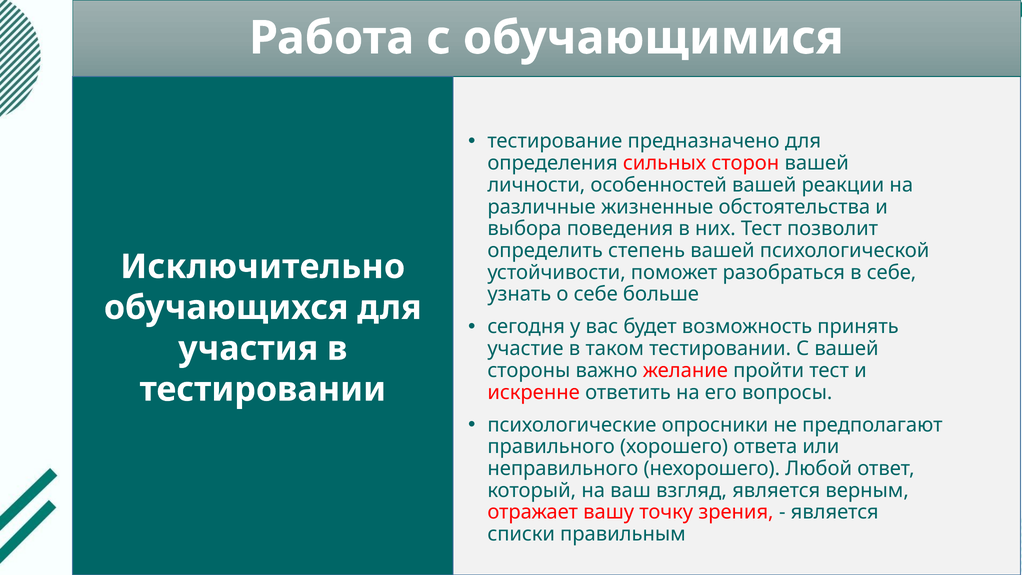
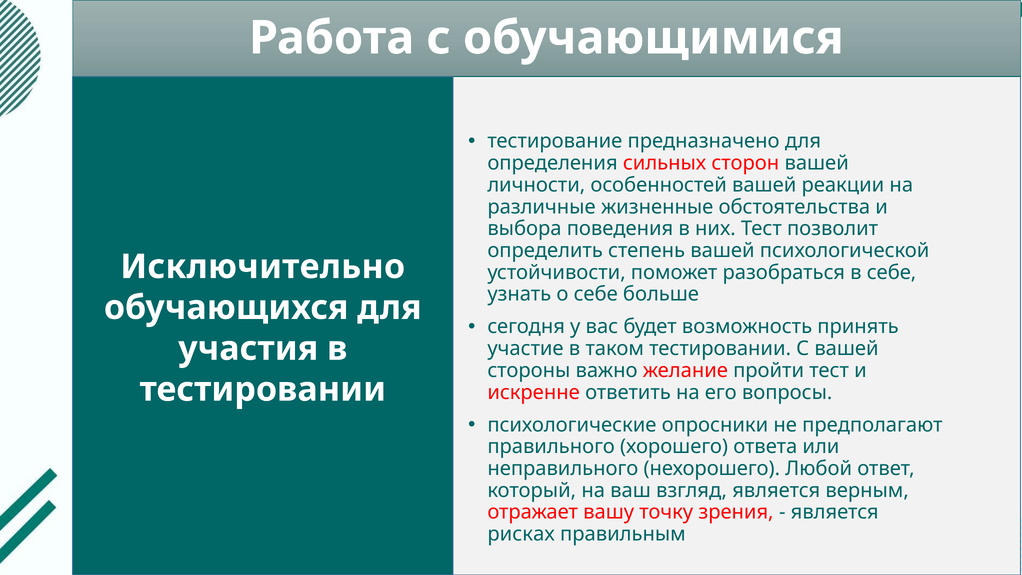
списки: списки -> рисках (521, 534)
